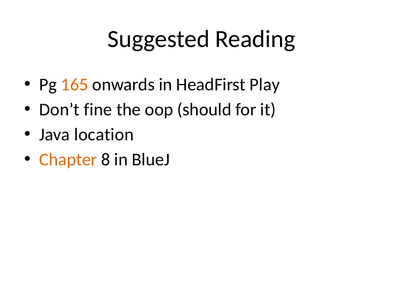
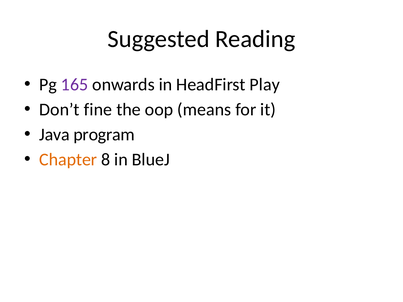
165 colour: orange -> purple (75, 85)
should: should -> means (204, 110)
location: location -> program (104, 135)
